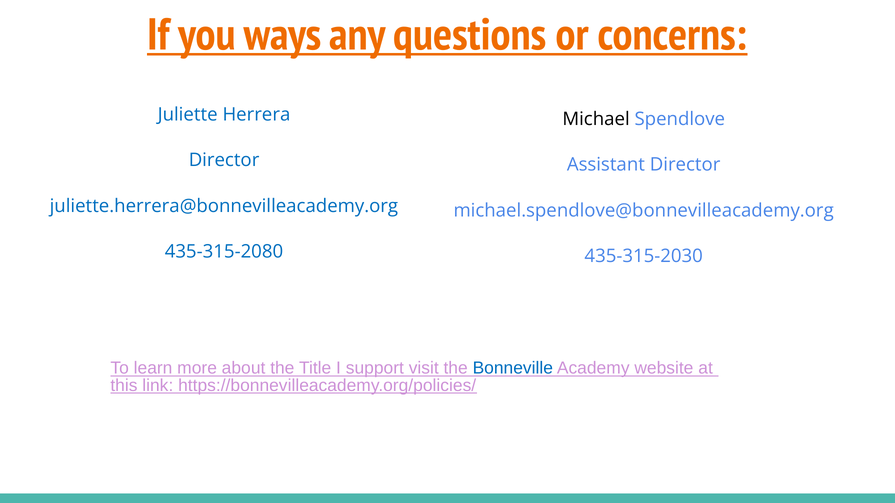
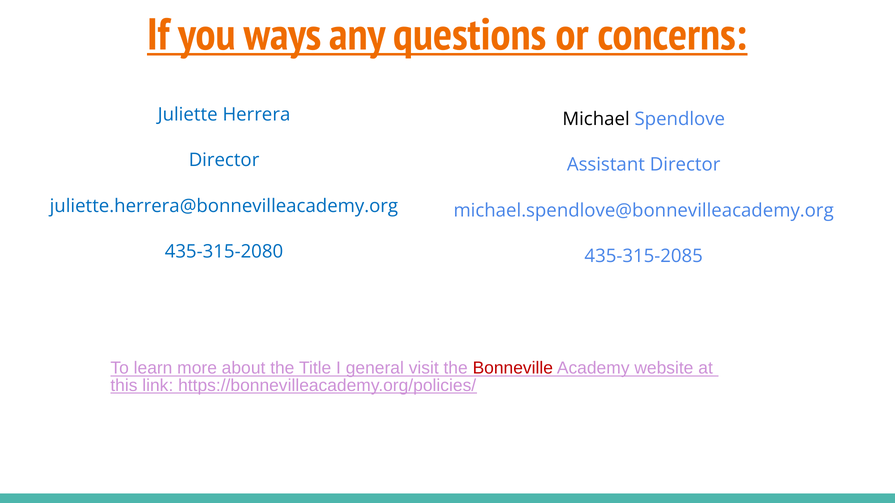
435-315-2030: 435-315-2030 -> 435-315-2085 (644, 256)
support: support -> general (375, 368)
Bonneville colour: blue -> red (513, 368)
